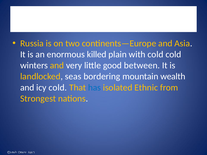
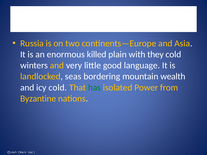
with cold: cold -> they (156, 54)
between: between -> language (142, 66)
has colour: blue -> green (94, 88)
Ethnic: Ethnic -> Power (146, 88)
Strongest: Strongest -> Byzantine (38, 99)
